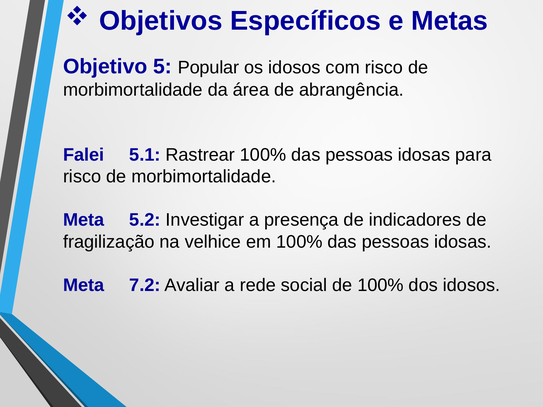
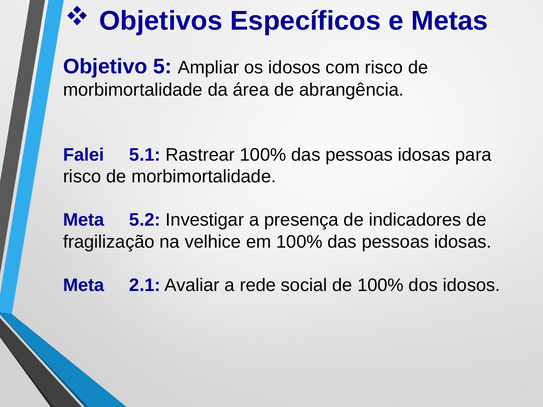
Popular: Popular -> Ampliar (208, 67)
7.2: 7.2 -> 2.1 (145, 285)
